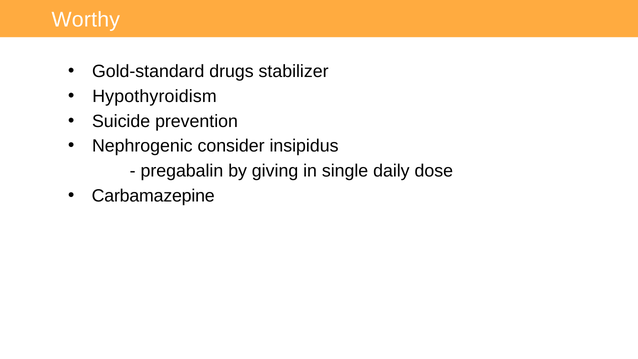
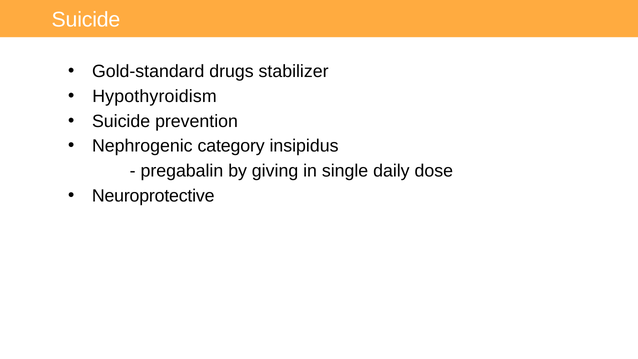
Worthy: Worthy -> Suicide (86, 20)
consider: consider -> category (231, 146)
Carbamazepine: Carbamazepine -> Neuroprotective (153, 196)
